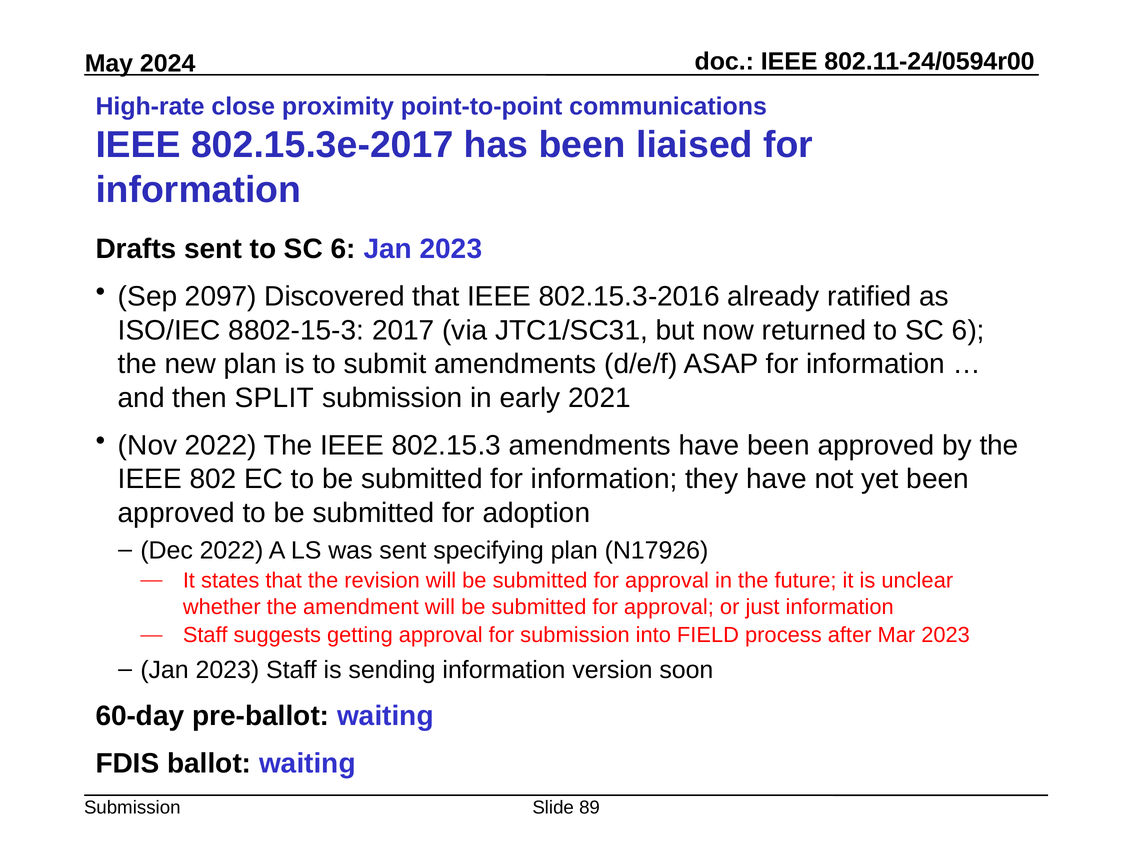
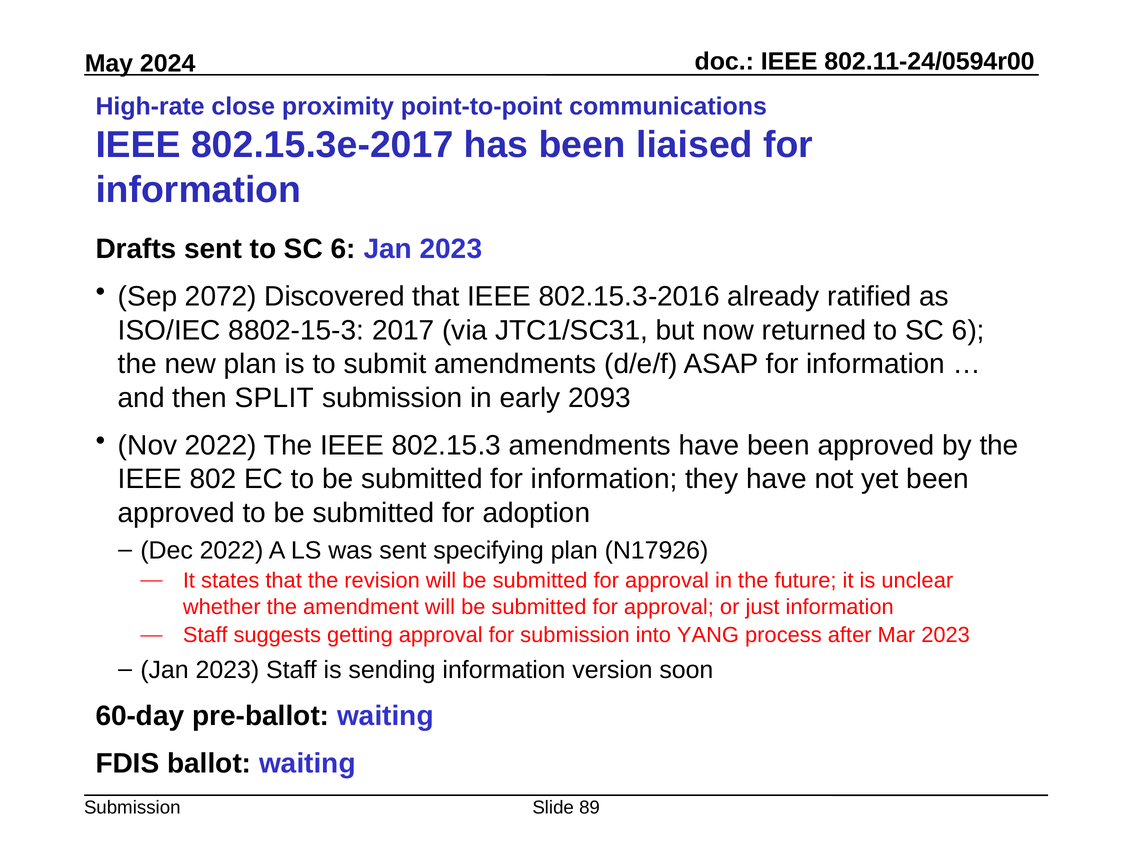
2097: 2097 -> 2072 (221, 297)
2021: 2021 -> 2093 (600, 398)
FIELD: FIELD -> YANG (708, 635)
